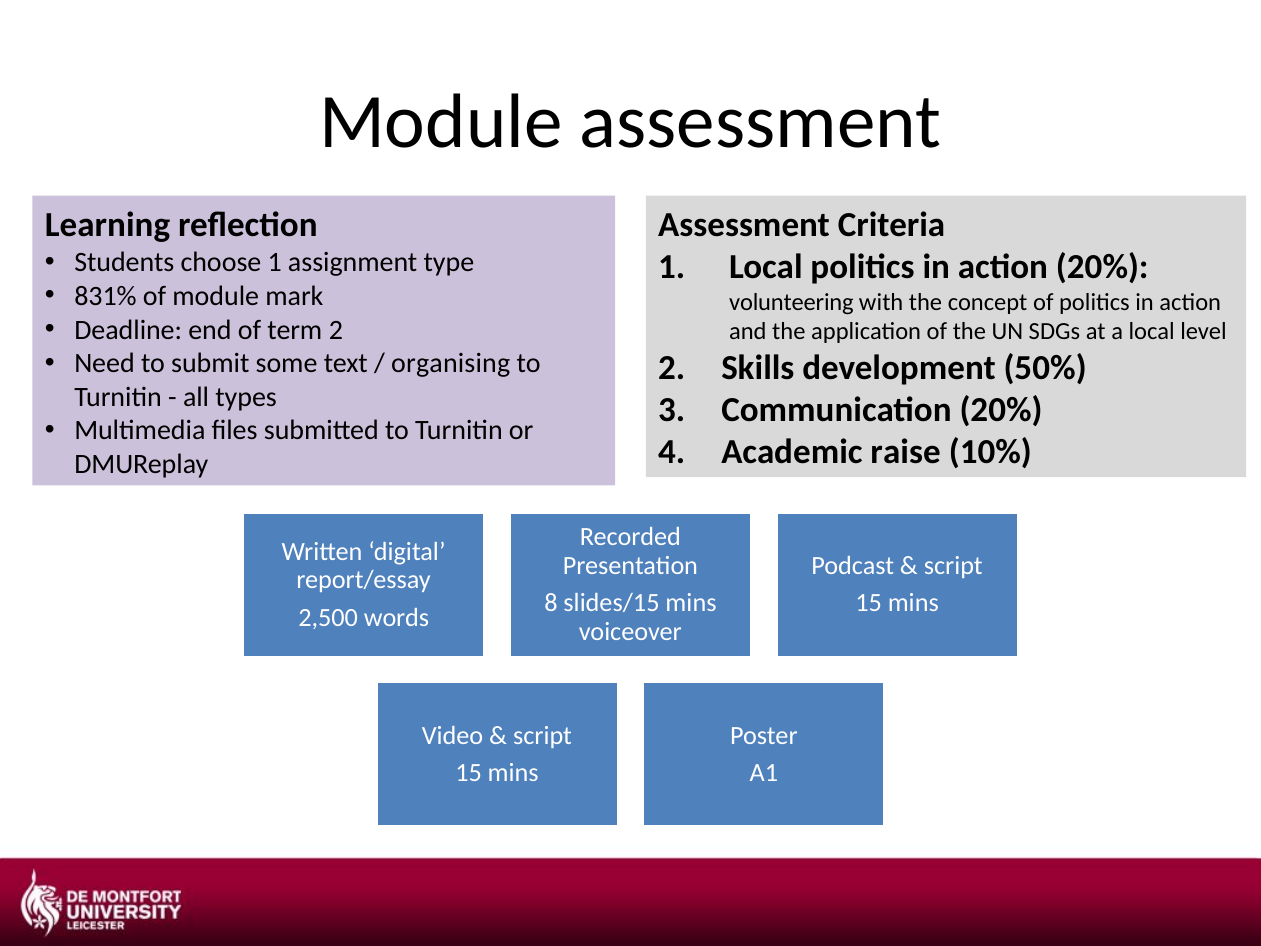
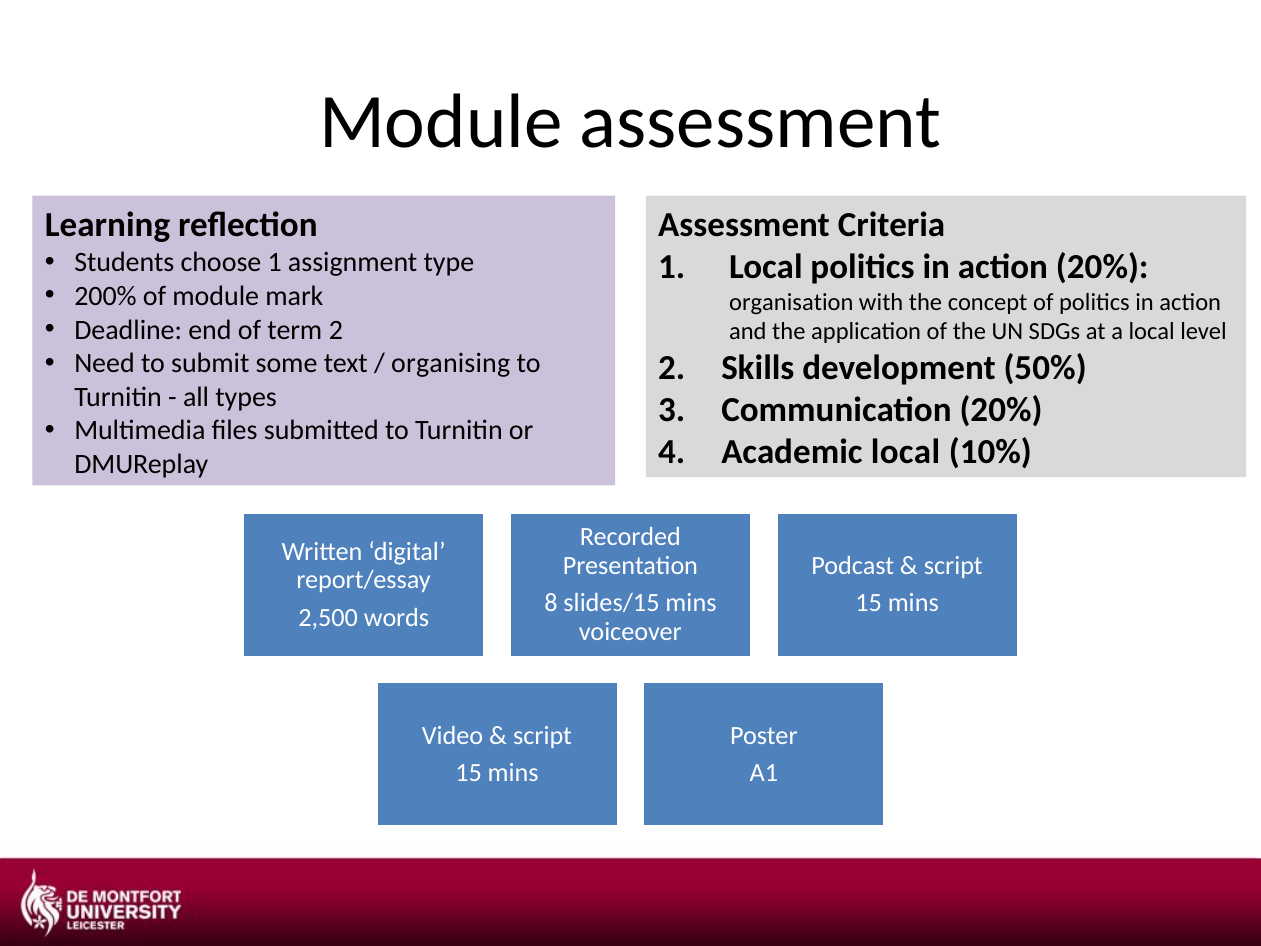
831%: 831% -> 200% (106, 296)
volunteering: volunteering -> organisation (791, 302)
Academic raise: raise -> local (906, 452)
